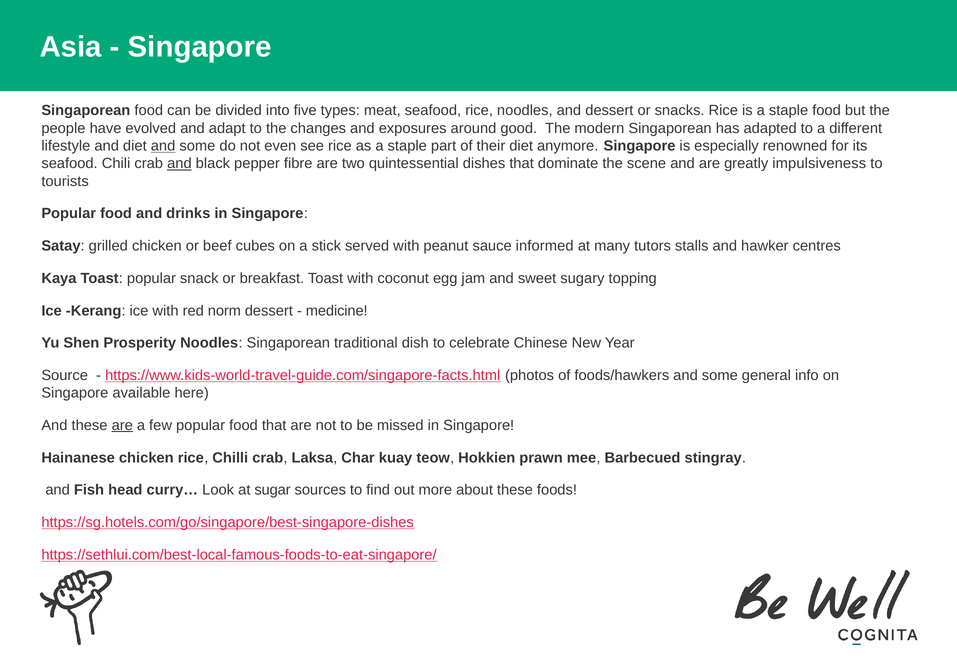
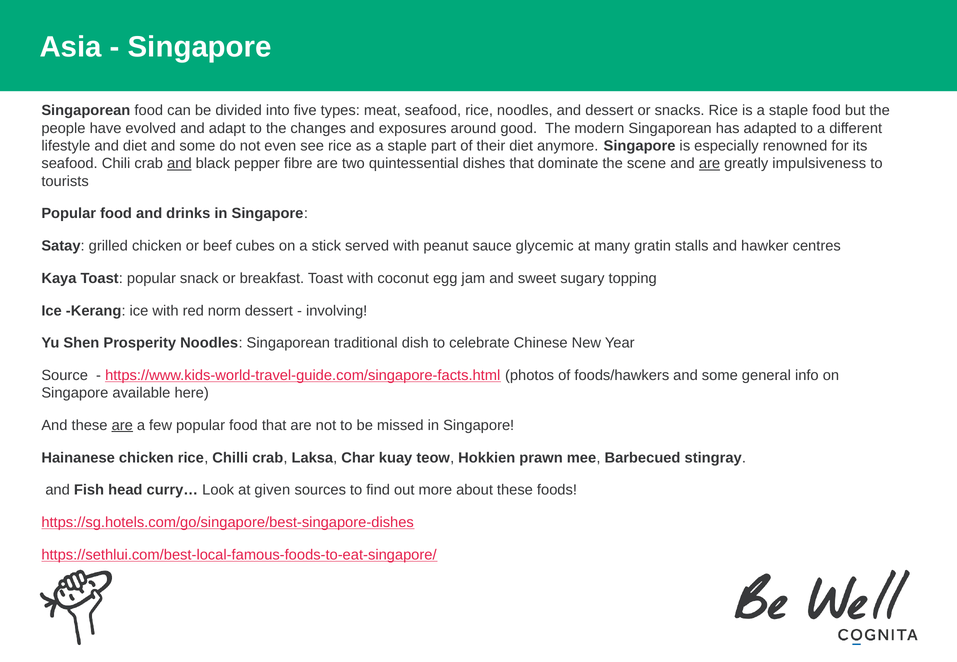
and underline: present -> none (163, 146)
are underline: none -> present (709, 164)
informed: informed -> glycemic (545, 246)
tutors: tutors -> gratin (653, 246)
medicine: medicine -> involving (337, 311)
sugar: sugar -> given (272, 490)
